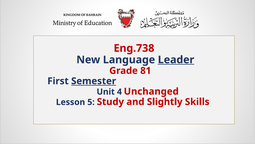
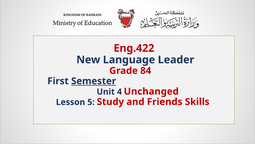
Eng.738: Eng.738 -> Eng.422 (134, 48)
Leader underline: present -> none (176, 60)
81: 81 -> 84 (146, 70)
Slightly: Slightly -> Friends (165, 101)
